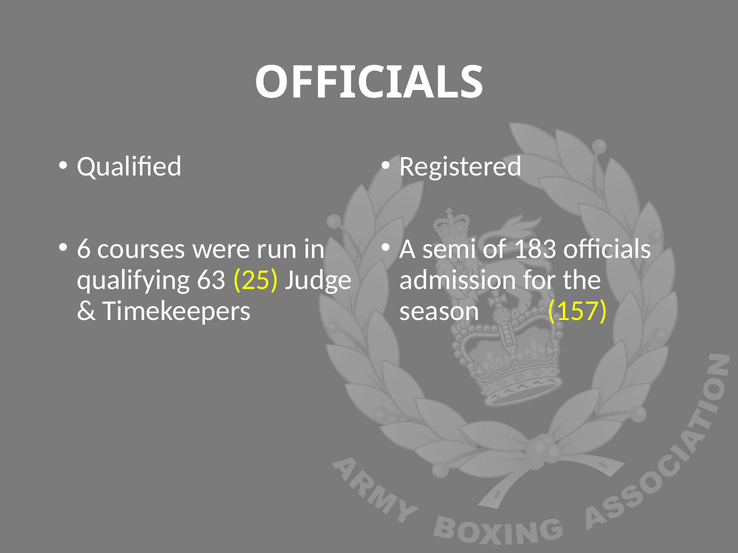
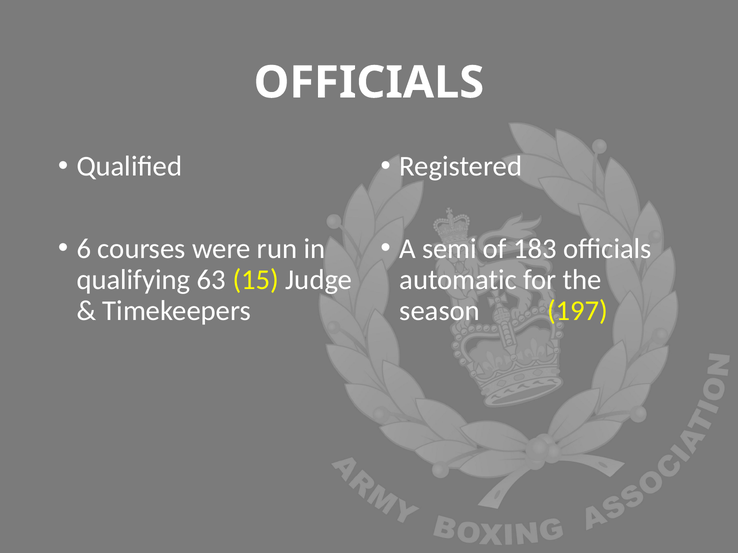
25: 25 -> 15 (256, 280)
admission: admission -> automatic (458, 280)
157: 157 -> 197 (577, 311)
